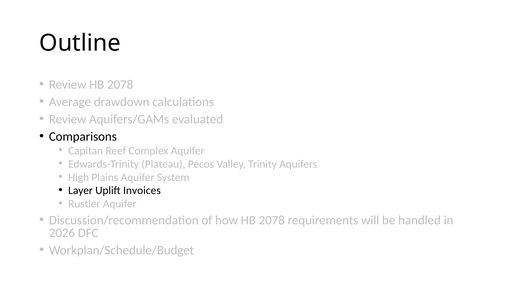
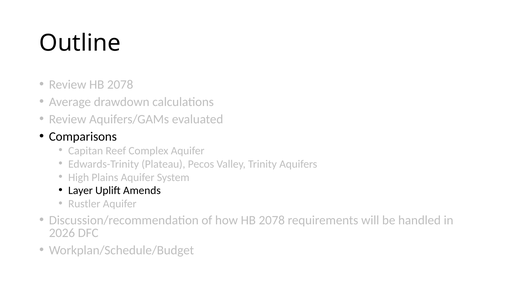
Invoices: Invoices -> Amends (142, 191)
